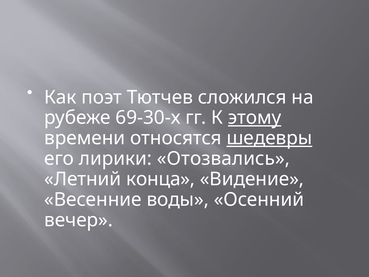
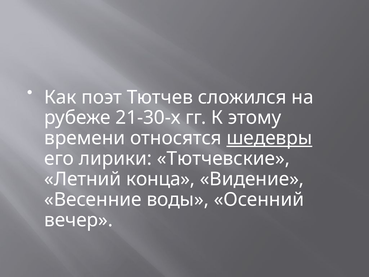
69-30-х: 69-30-х -> 21-30-х (148, 118)
этому underline: present -> none (255, 118)
Отозвались: Отозвались -> Тютчевские (223, 159)
